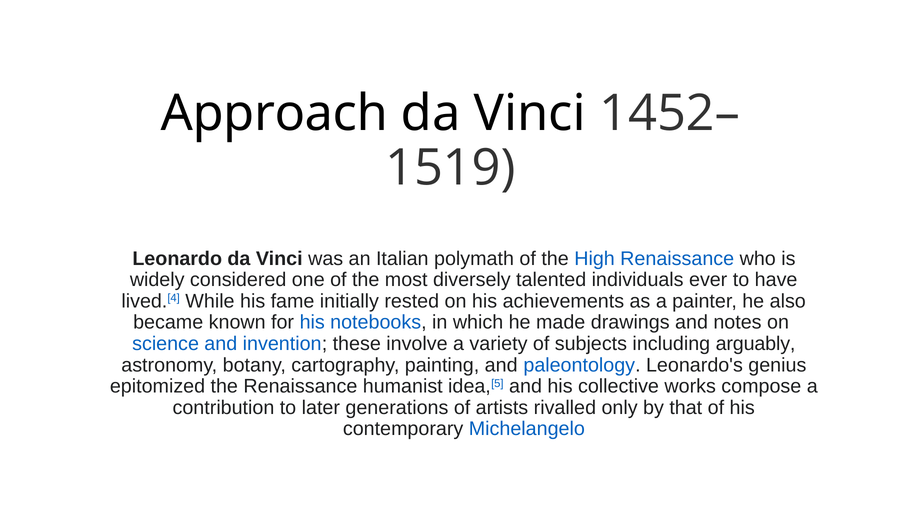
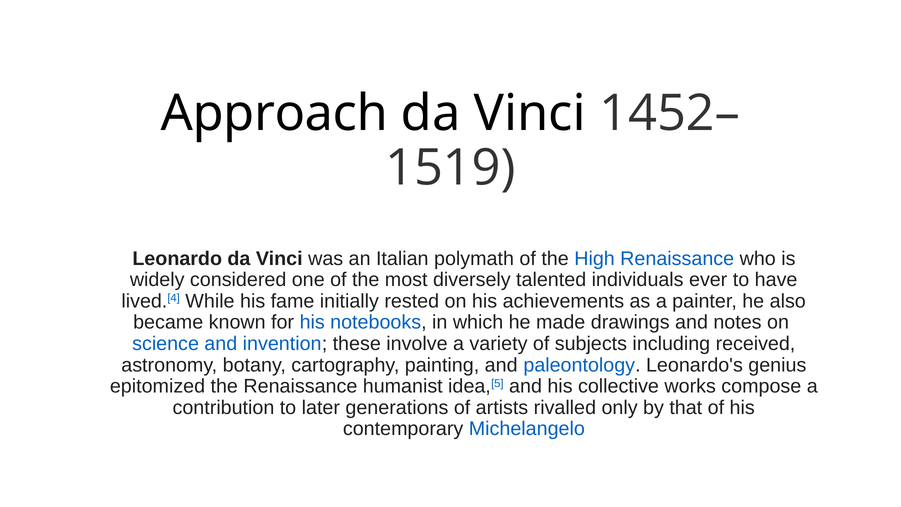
arguably: arguably -> received (755, 344)
